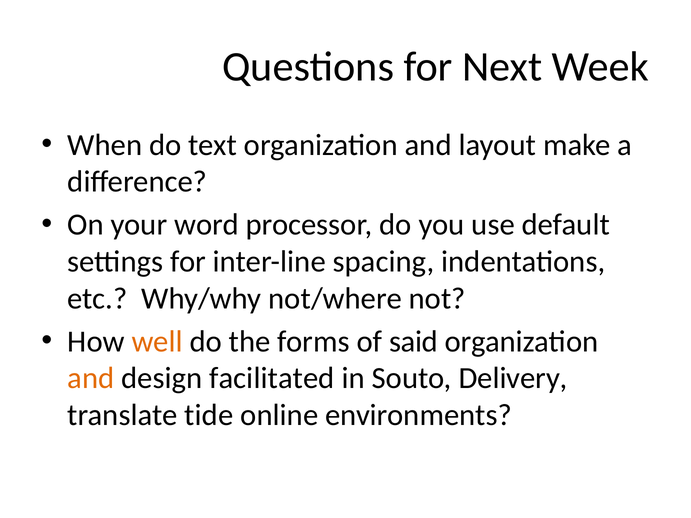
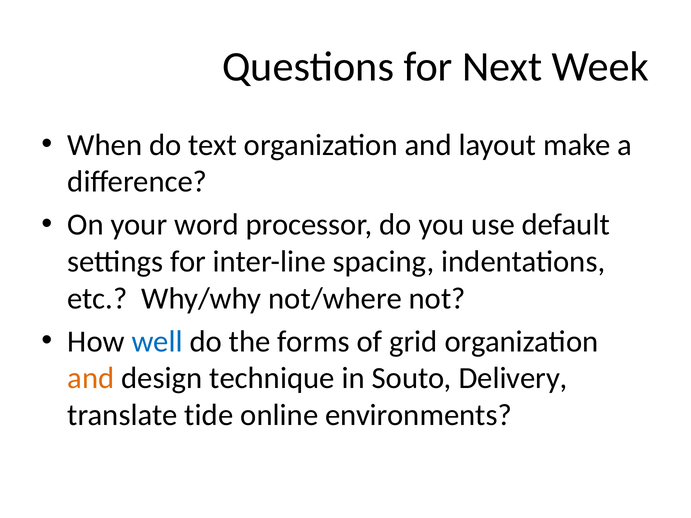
well colour: orange -> blue (157, 342)
said: said -> grid (413, 342)
facilitated: facilitated -> technique (272, 378)
